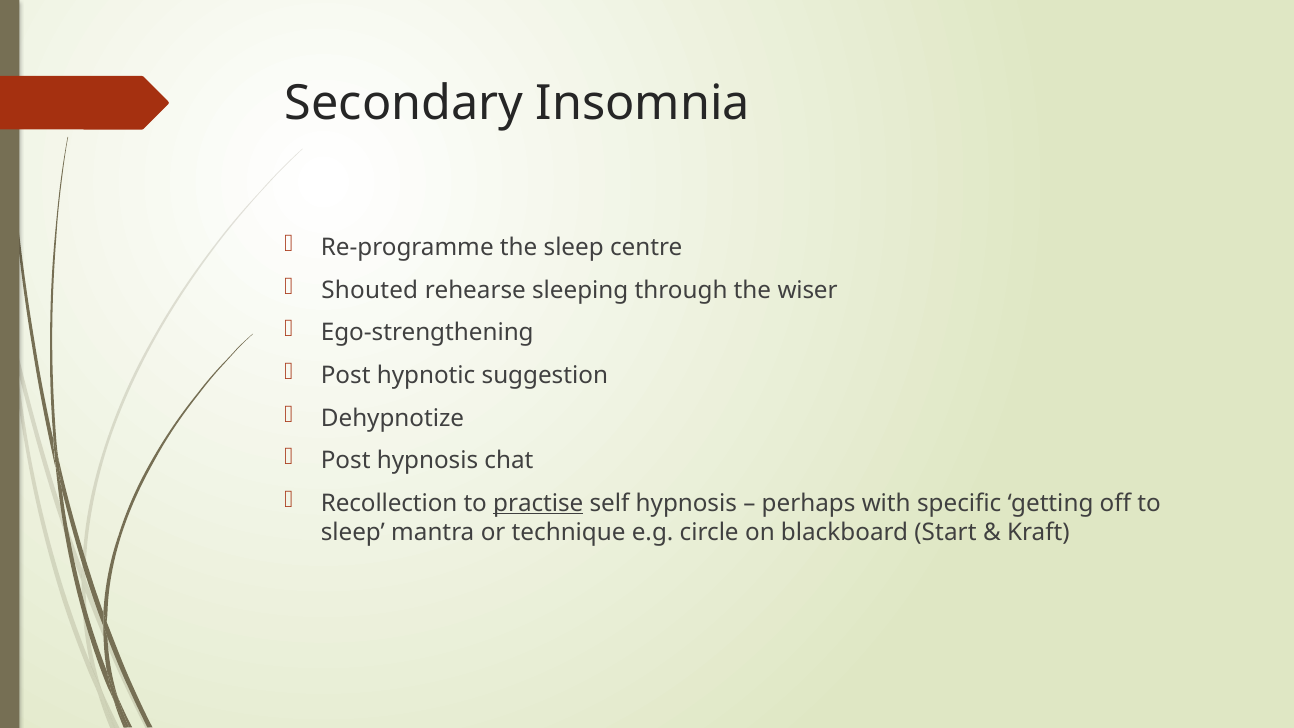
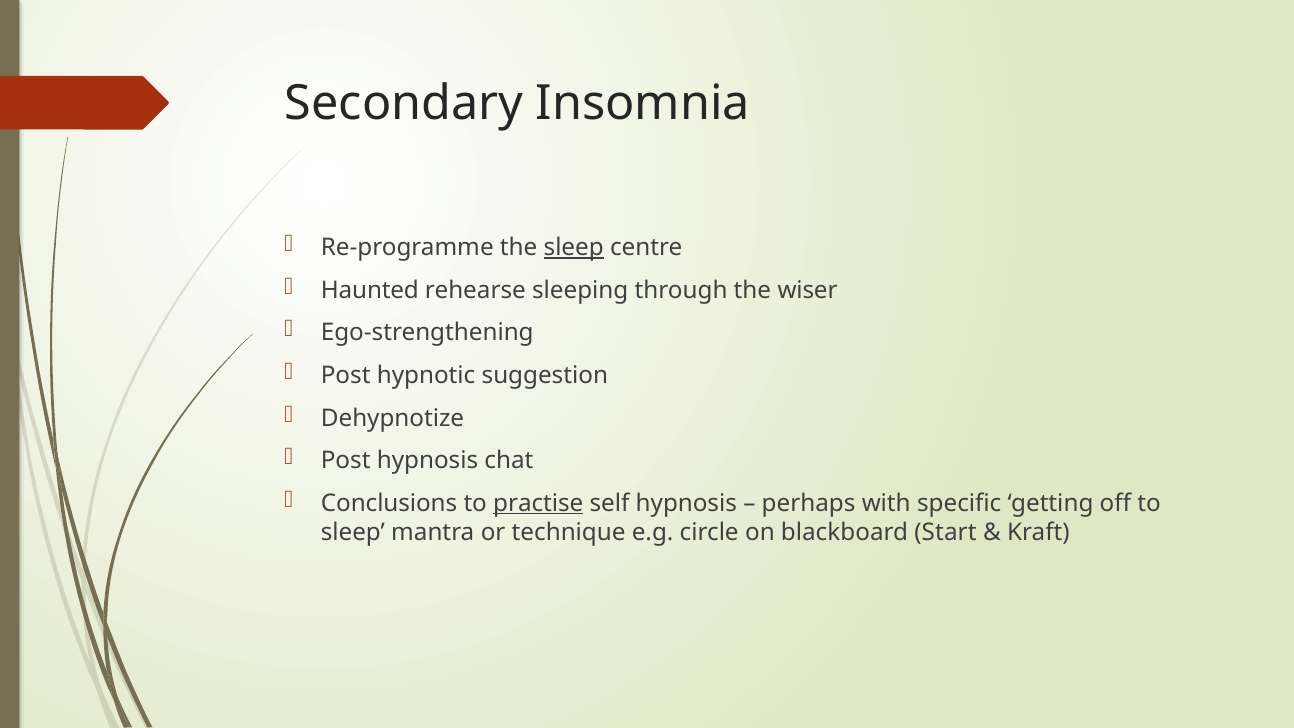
sleep underline: none -> present (574, 248)
Shouted: Shouted -> Haunted (370, 290)
Recollection: Recollection -> Conclusions (389, 503)
